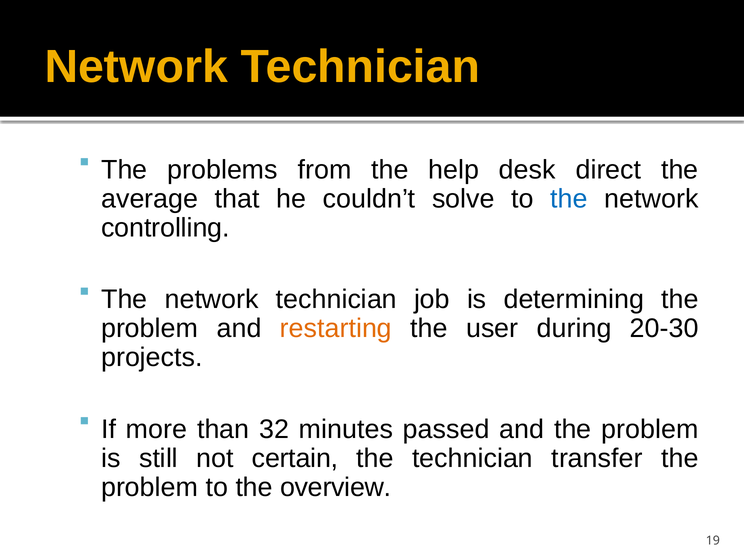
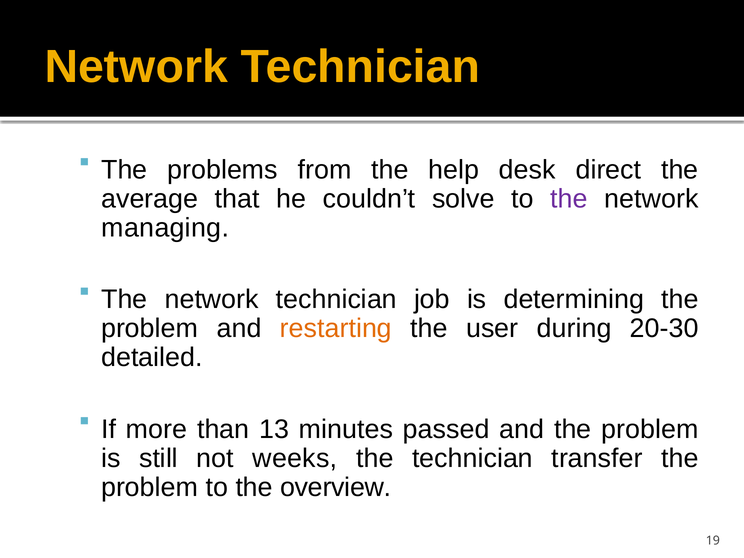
the colour: blue -> purple (569, 199)
controlling: controlling -> managing (165, 228)
projects: projects -> detailed (152, 358)
32: 32 -> 13 (274, 429)
certain: certain -> weeks (295, 458)
